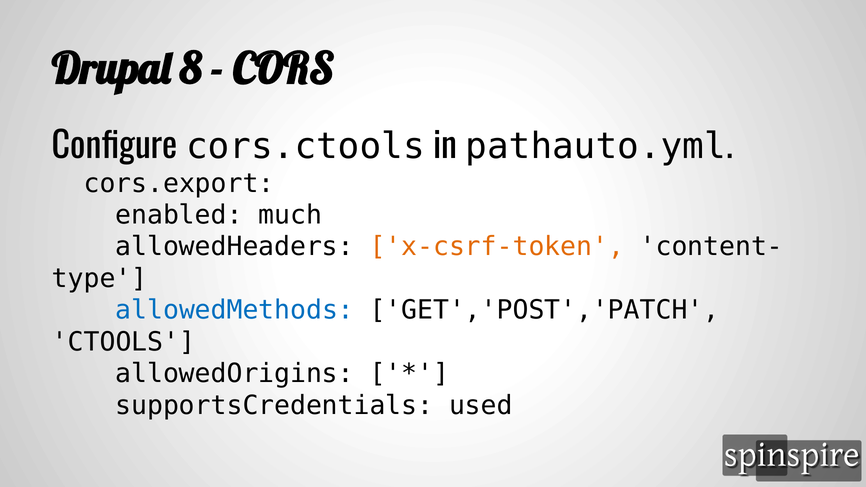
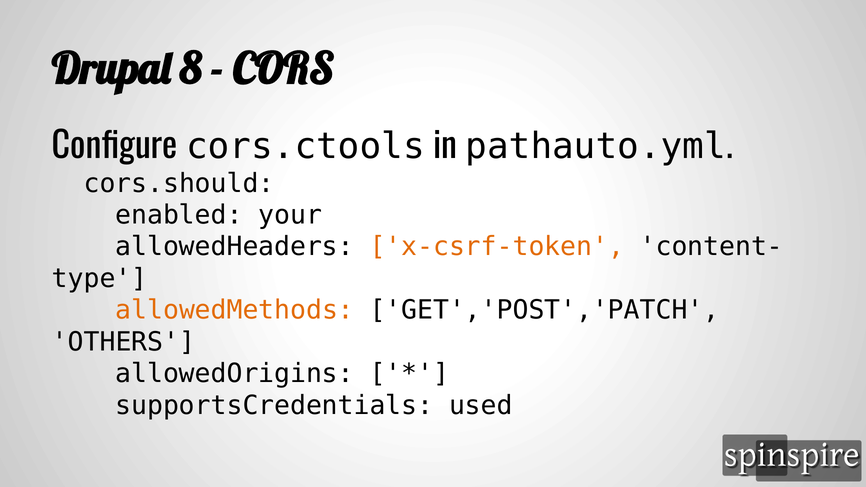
cors.export: cors.export -> cors.should (179, 183)
much: much -> your (290, 215)
allowedMethods colour: blue -> orange (235, 310)
CTOOLS: CTOOLS -> OTHERS (123, 342)
